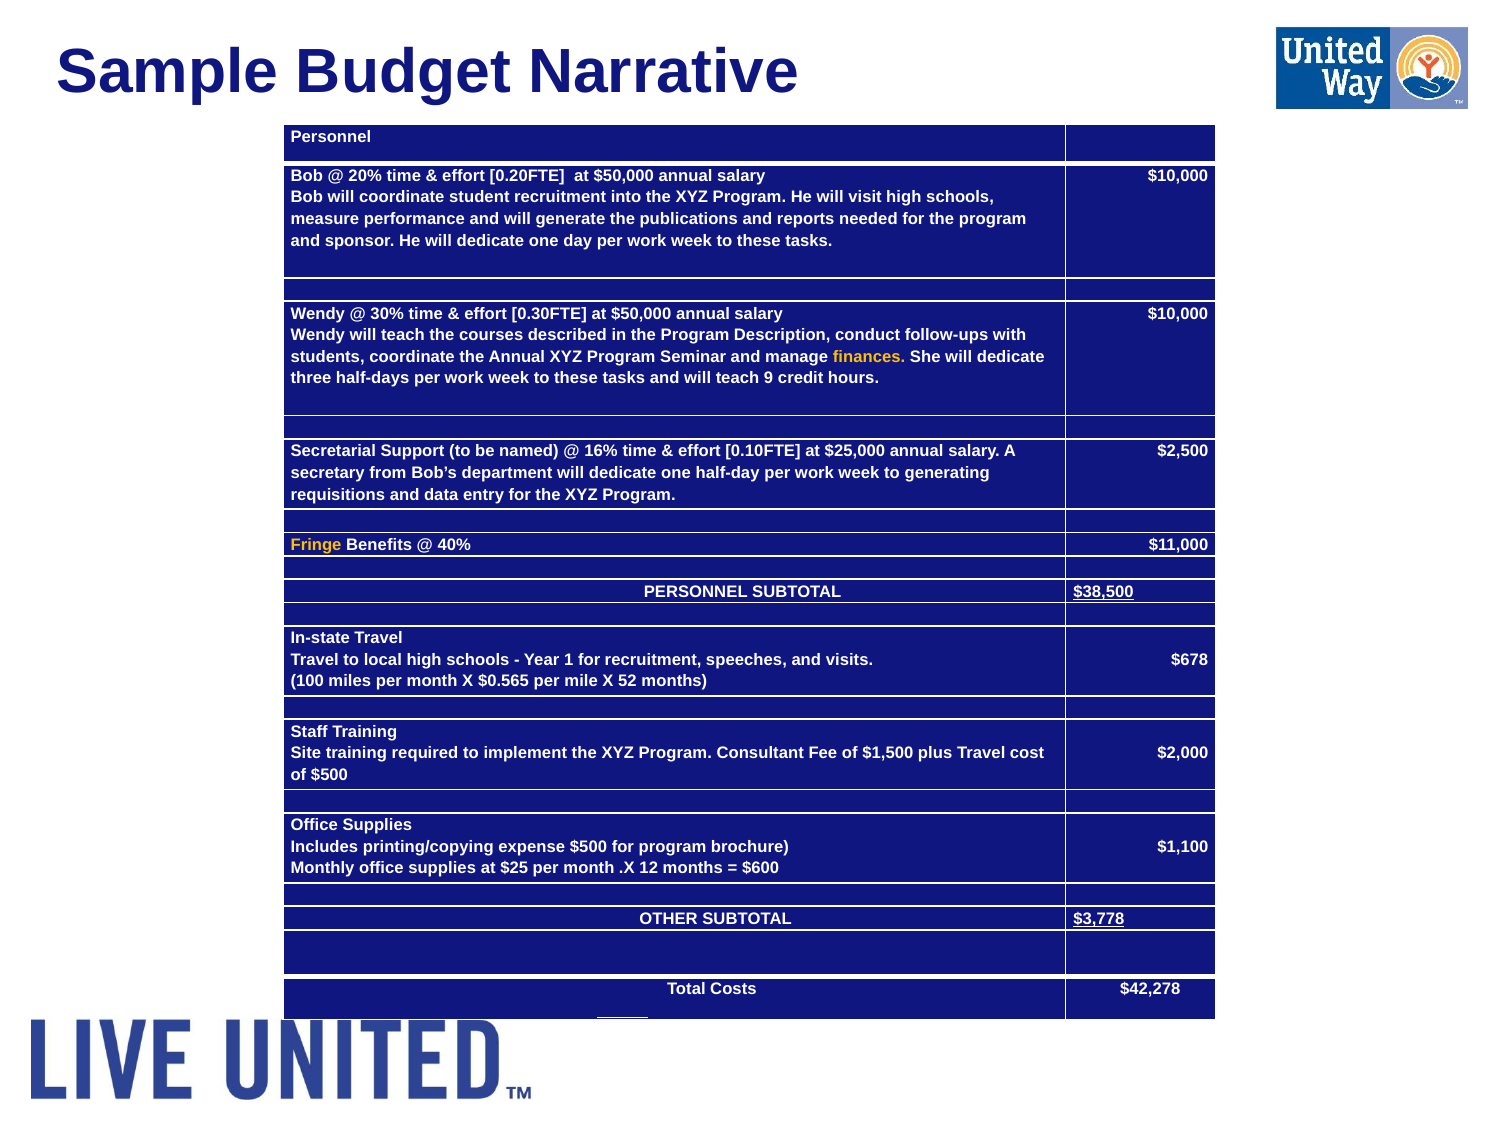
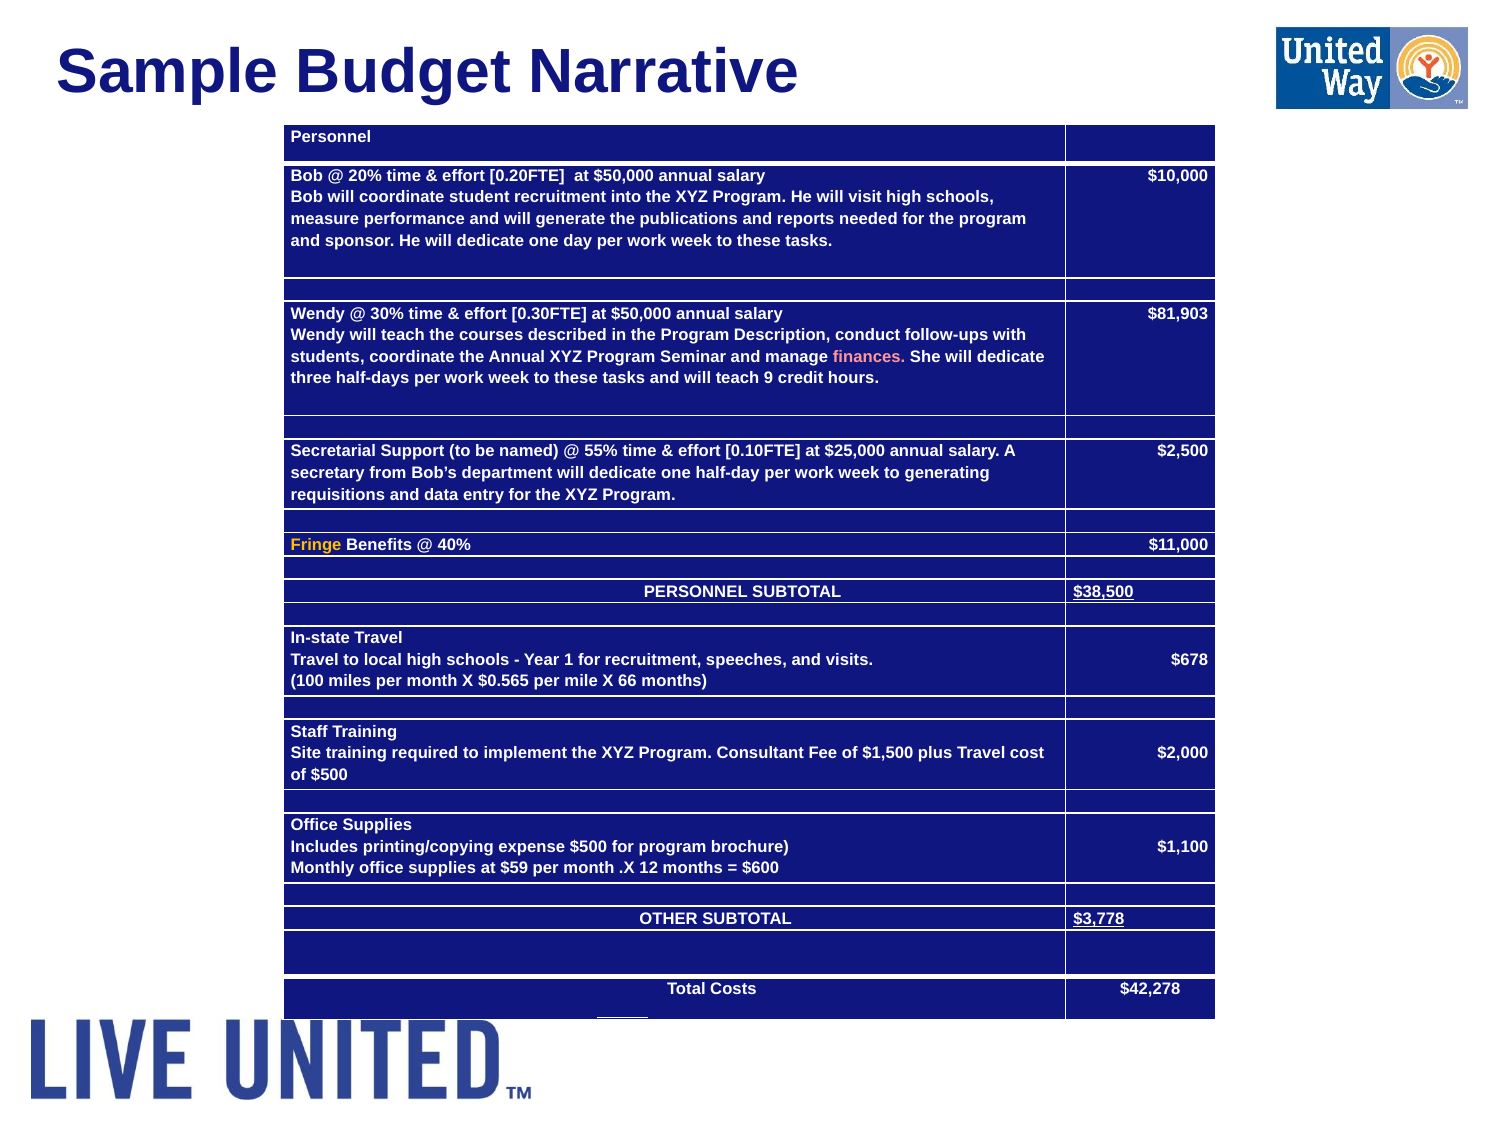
$10,000: $10,000 -> $81,903 (1178, 314)
finances colour: yellow -> pink (869, 357)
16%: 16% -> 55% (601, 452)
52: 52 -> 66 (627, 682)
$25: $25 -> $59 (514, 869)
